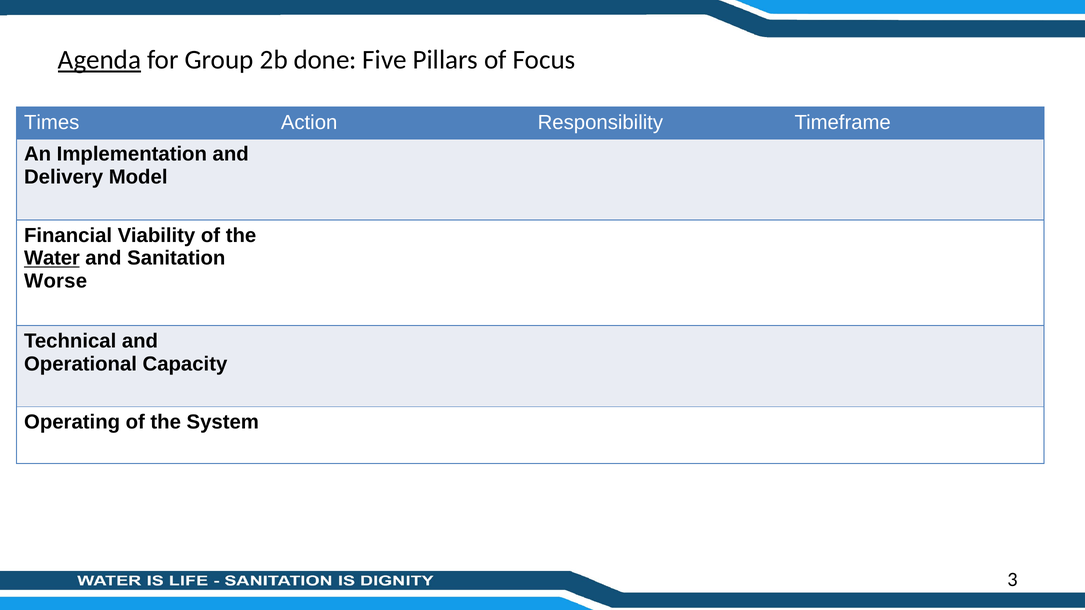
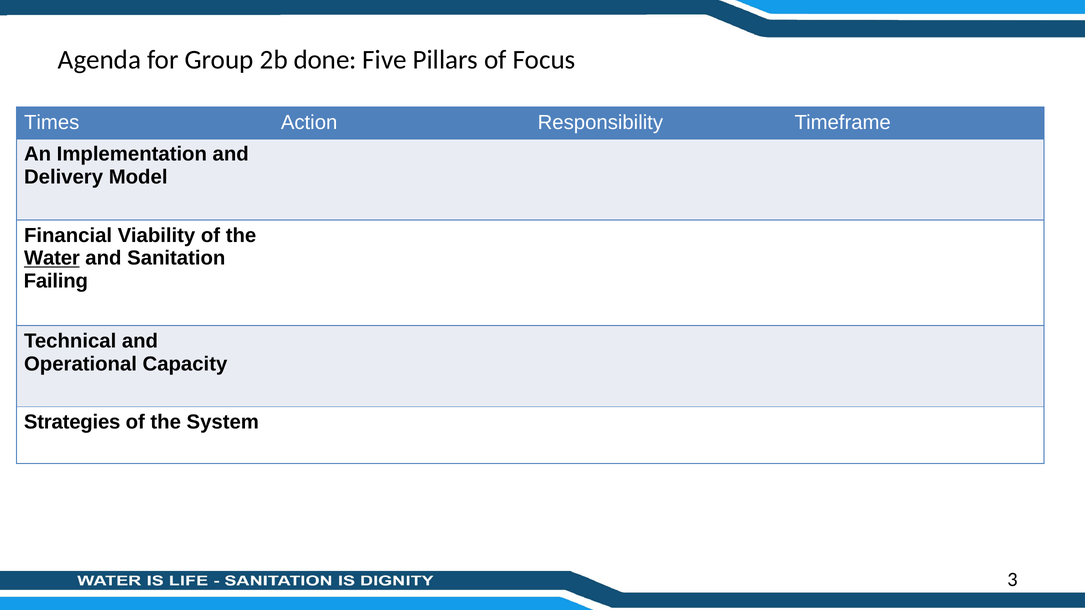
Agenda underline: present -> none (100, 60)
Worse: Worse -> Failing (56, 281)
Operating: Operating -> Strategies (72, 422)
